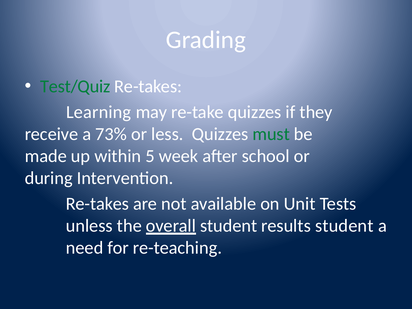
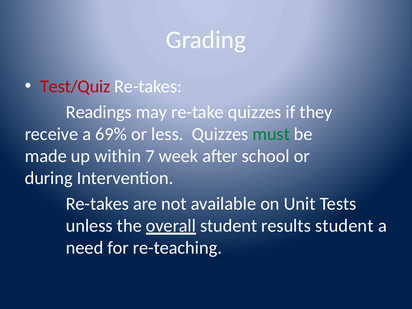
Test/Quiz colour: green -> red (75, 86)
Learning: Learning -> Readings (99, 112)
73%: 73% -> 69% (111, 134)
5: 5 -> 7 (150, 156)
